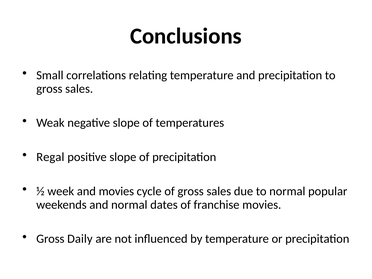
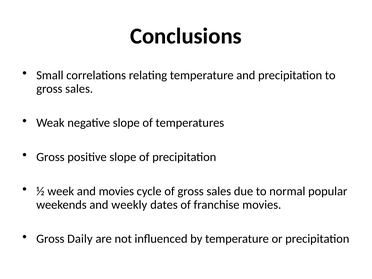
Regal: Regal -> Gross (50, 157)
and normal: normal -> weekly (129, 205)
